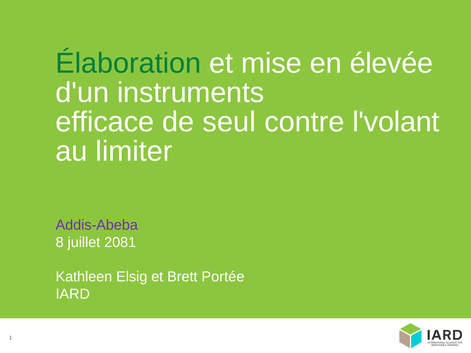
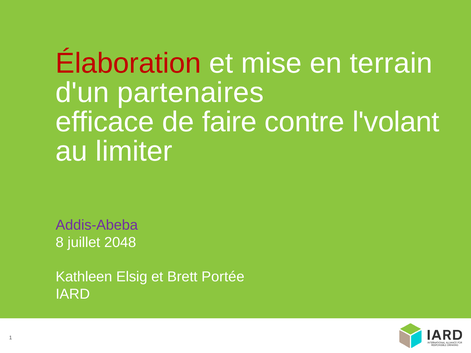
Élaboration colour: green -> red (128, 63)
élevée: élevée -> terrain (391, 63)
instruments: instruments -> partenaires (190, 93)
seul: seul -> faire (229, 122)
2081: 2081 -> 2048 (120, 243)
